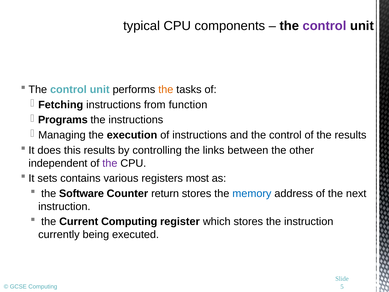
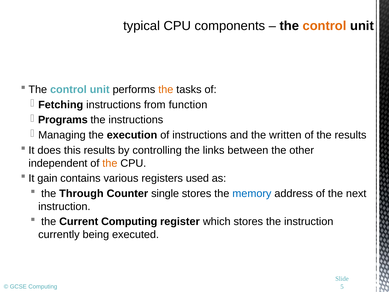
control colour: purple -> orange (325, 26)
and the control: control -> written (285, 135)
the colour: purple -> orange (110, 163)
sets: sets -> gain (47, 178)
most: most -> used (197, 178)
Software: Software -> Through (81, 193)
return: return -> single (165, 193)
